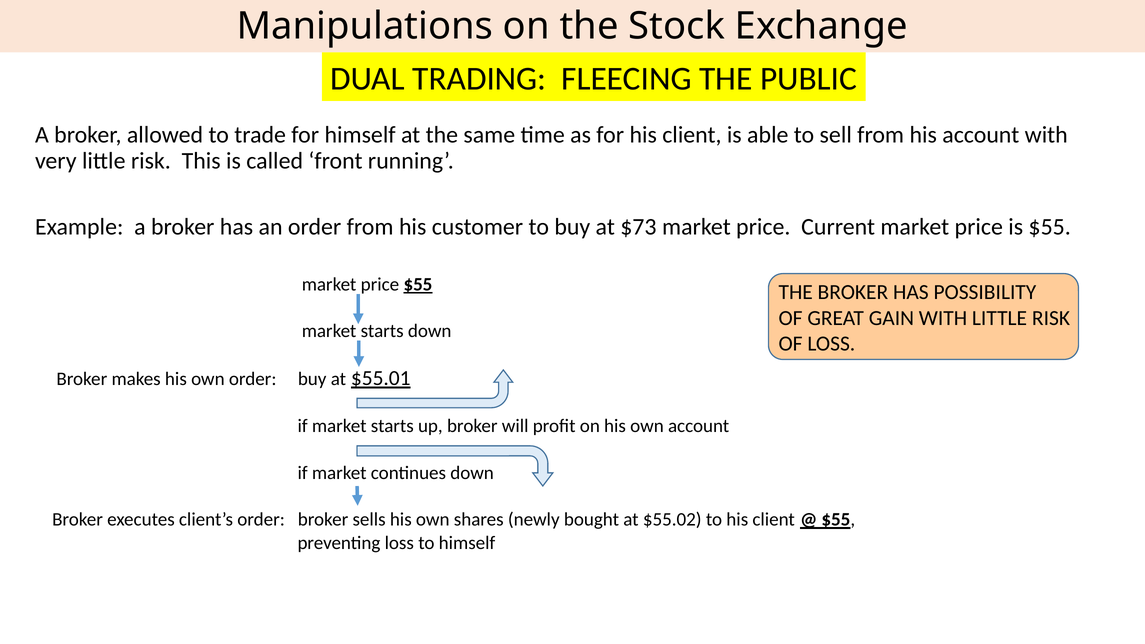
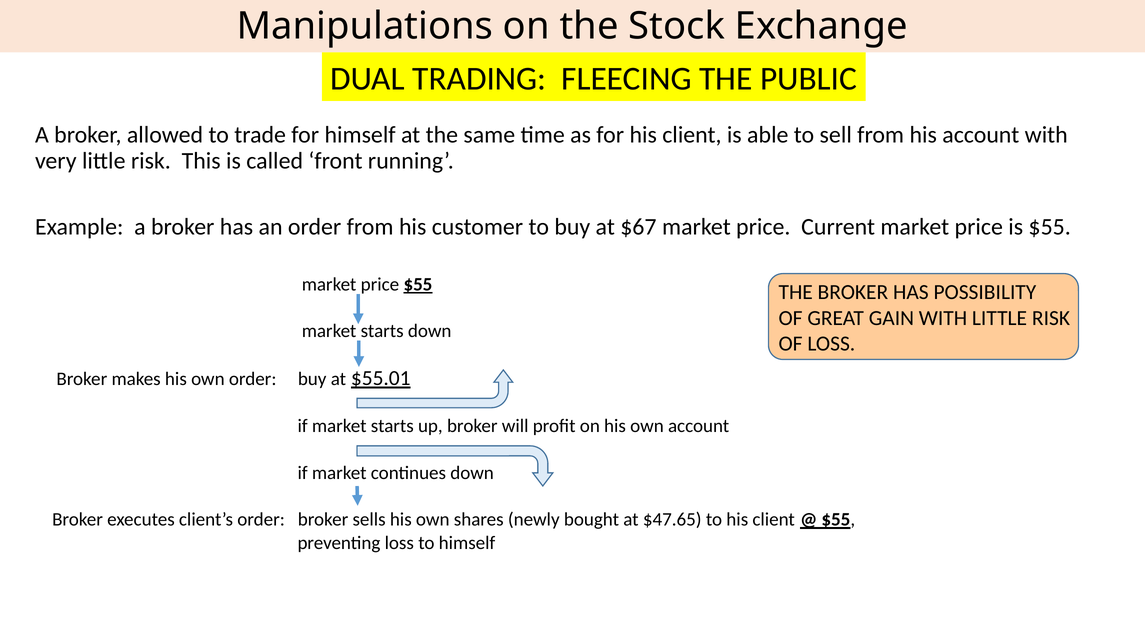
$73: $73 -> $67 (638, 227)
$55.02: $55.02 -> $47.65 (672, 520)
